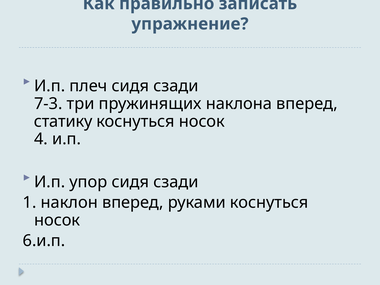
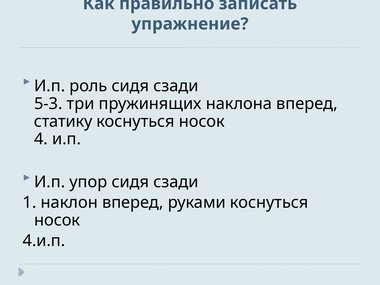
плеч: плеч -> роль (88, 86)
7-3: 7-3 -> 5-3 (48, 104)
6.и.п: 6.и.п -> 4.и.п (44, 241)
